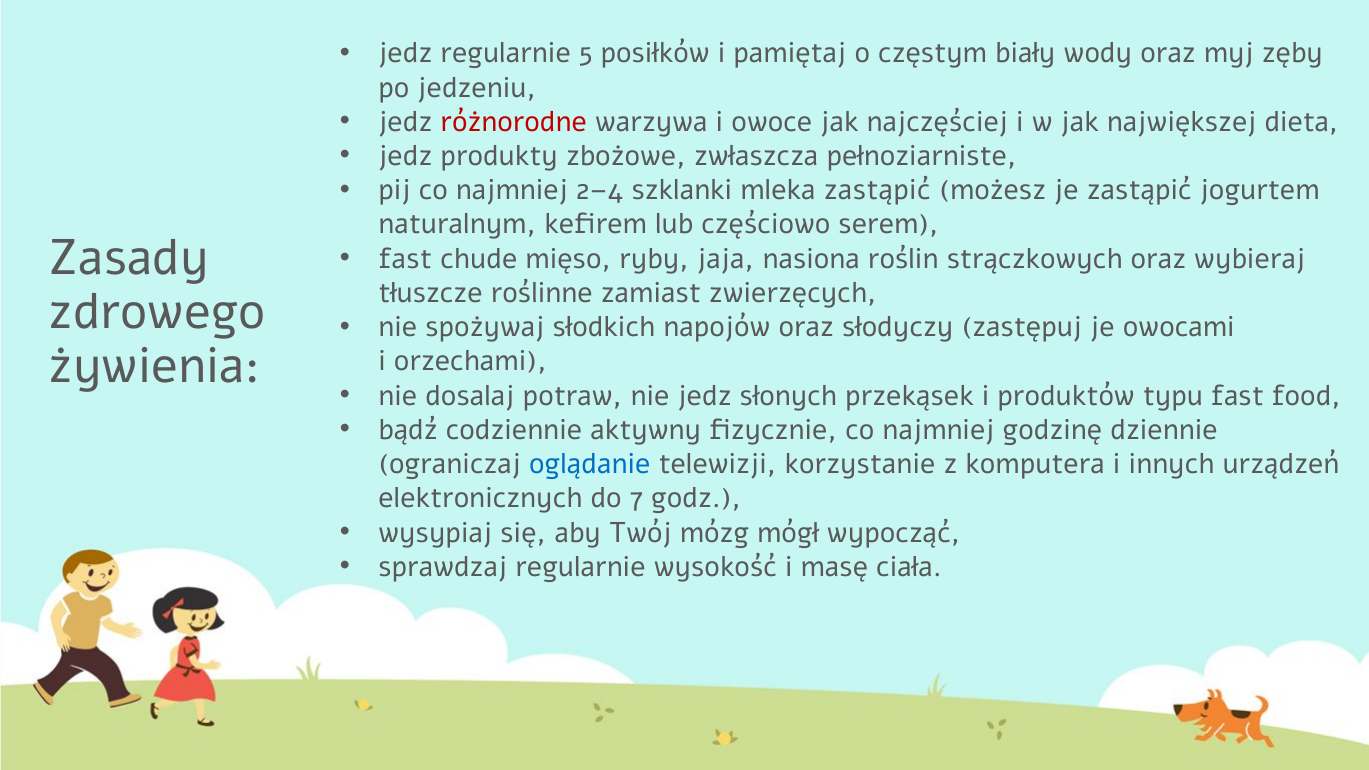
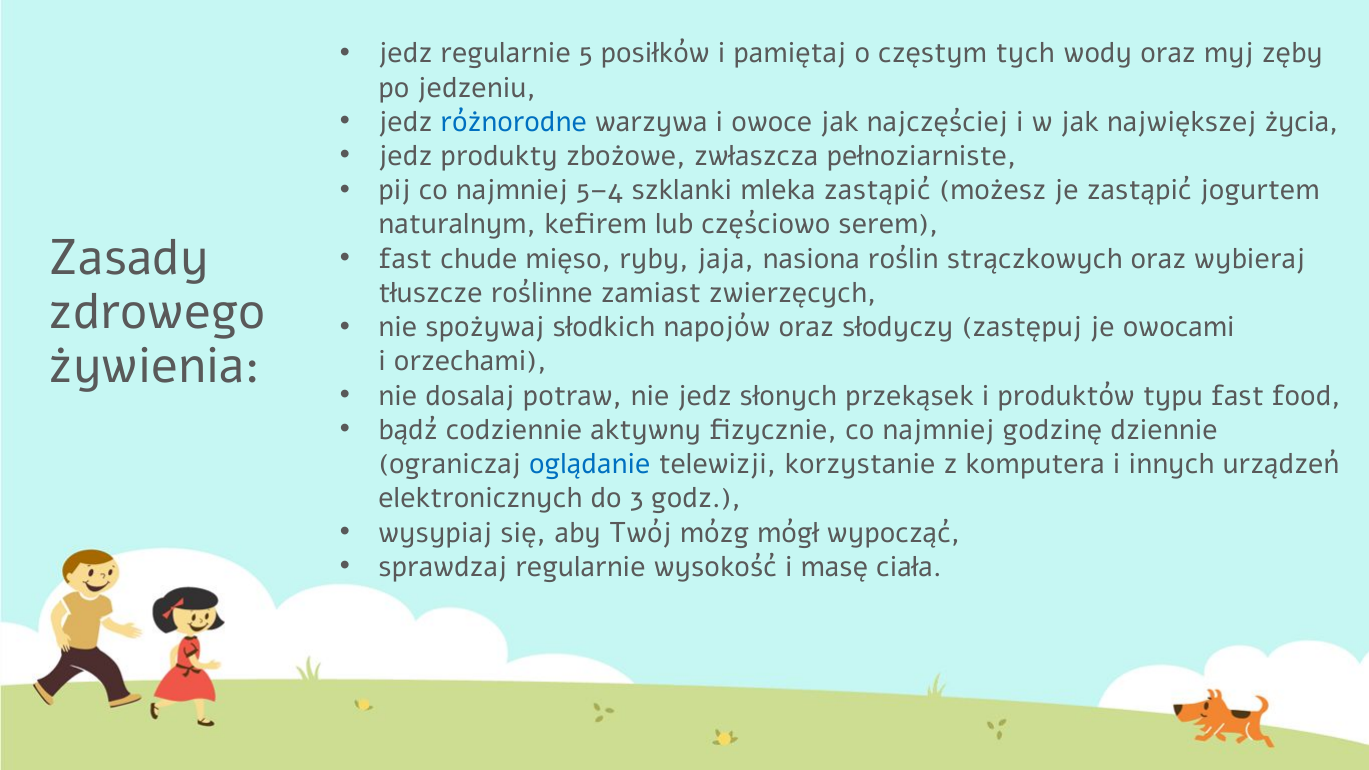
biały: biały -> tych (1025, 53)
różnorodne colour: red -> blue (514, 122)
dieta: dieta -> życia (1302, 122)
2–4: 2–4 -> 5–4 (600, 190)
7: 7 -> 3 (637, 498)
